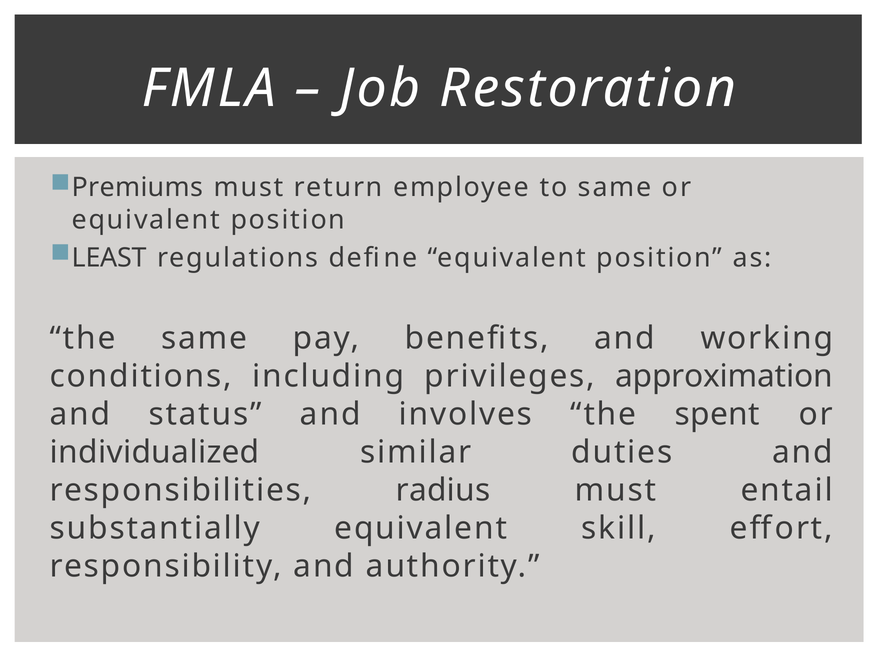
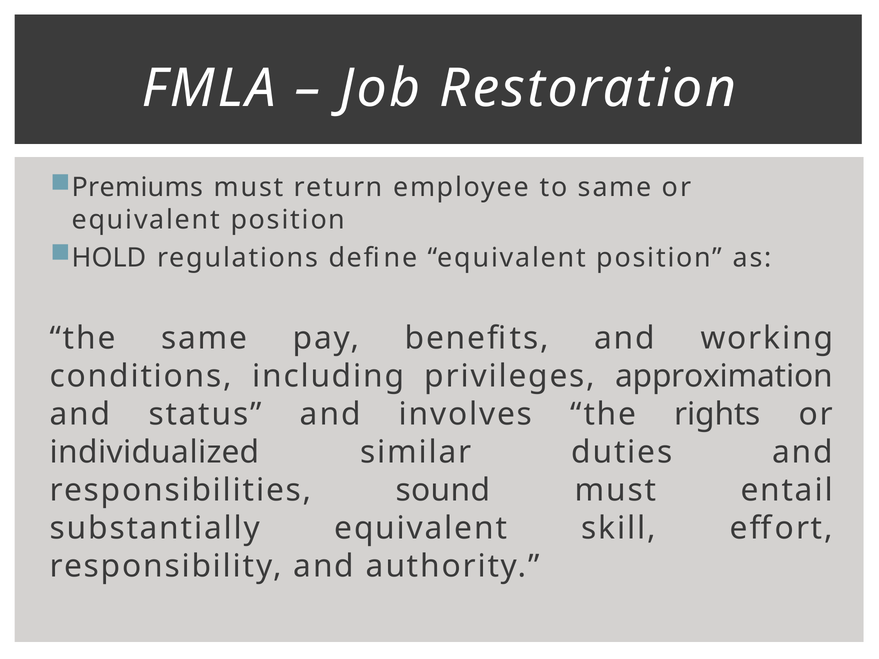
LEAST: LEAST -> HOLD (109, 258)
spent: spent -> rights (717, 414)
radius: radius -> sound (443, 491)
